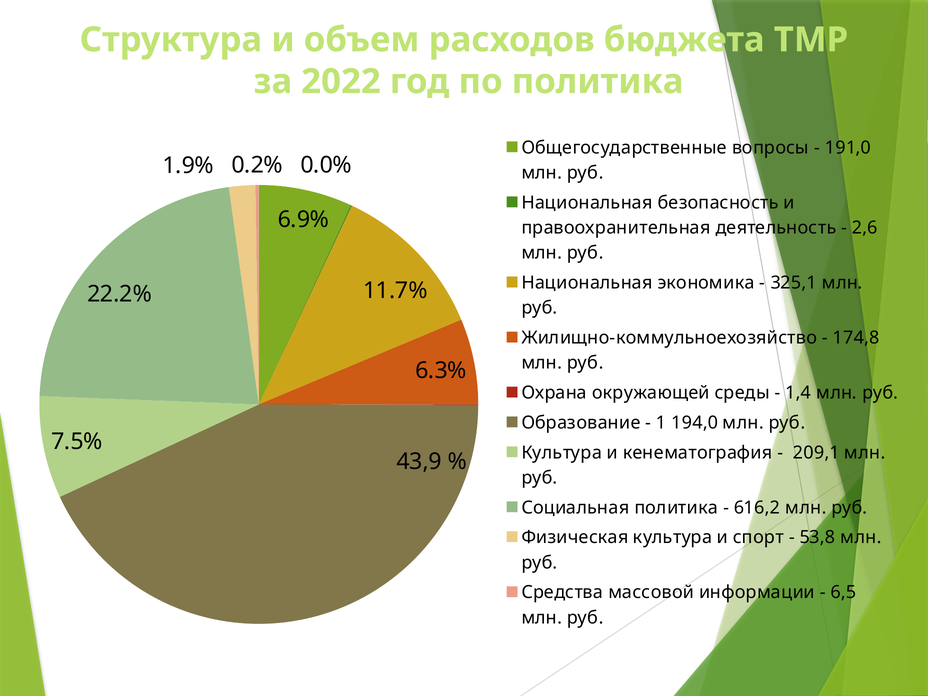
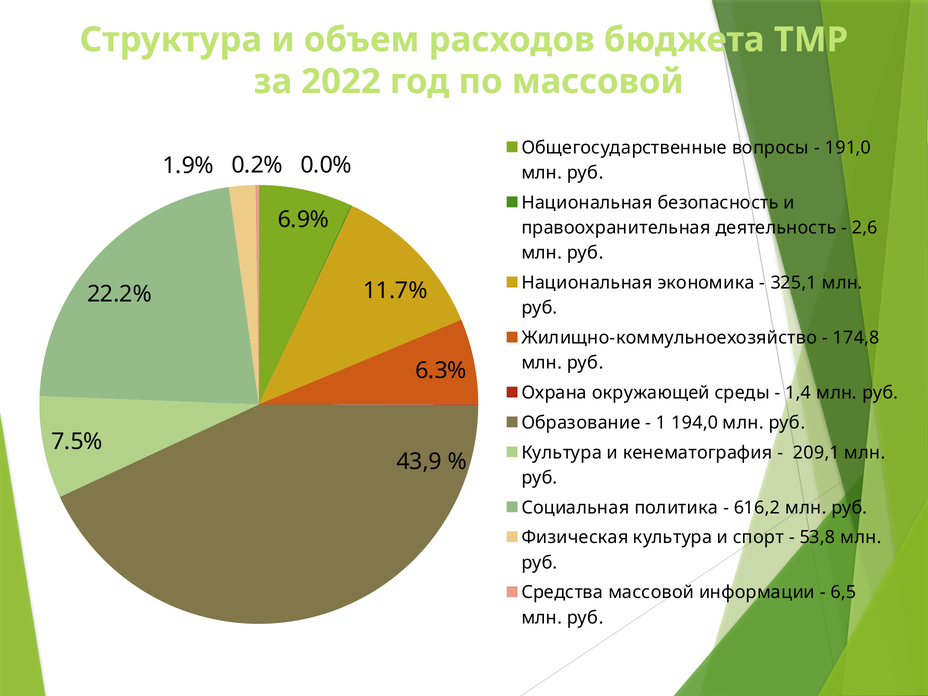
по политика: политика -> массовой (598, 82)
